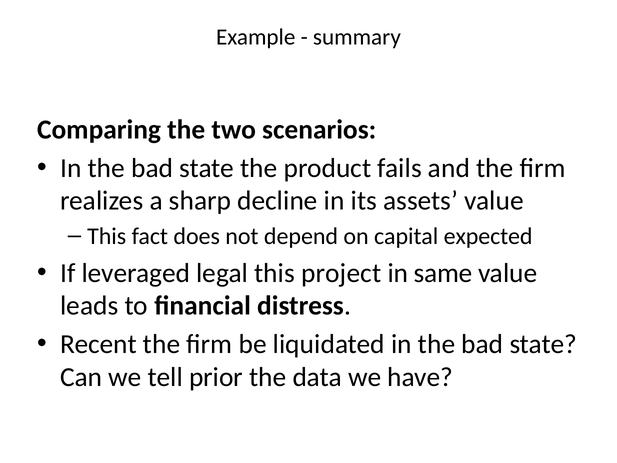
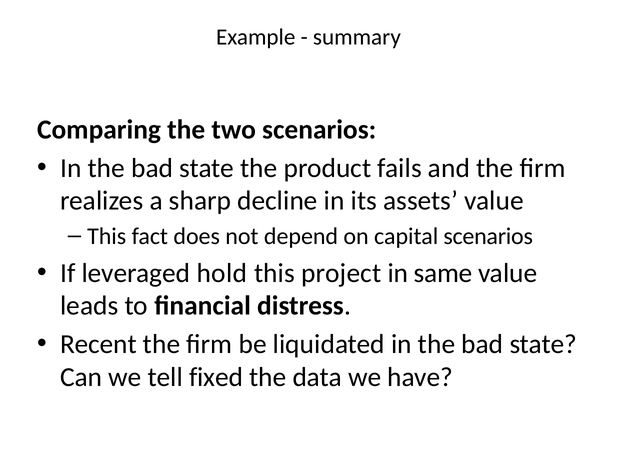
capital expected: expected -> scenarios (488, 236)
legal: legal -> hold (222, 273)
prior: prior -> fixed (216, 377)
